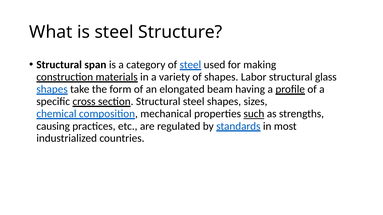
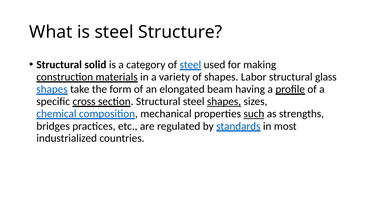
span: span -> solid (95, 65)
shapes underline: none -> present (224, 102)
causing: causing -> bridges (53, 126)
